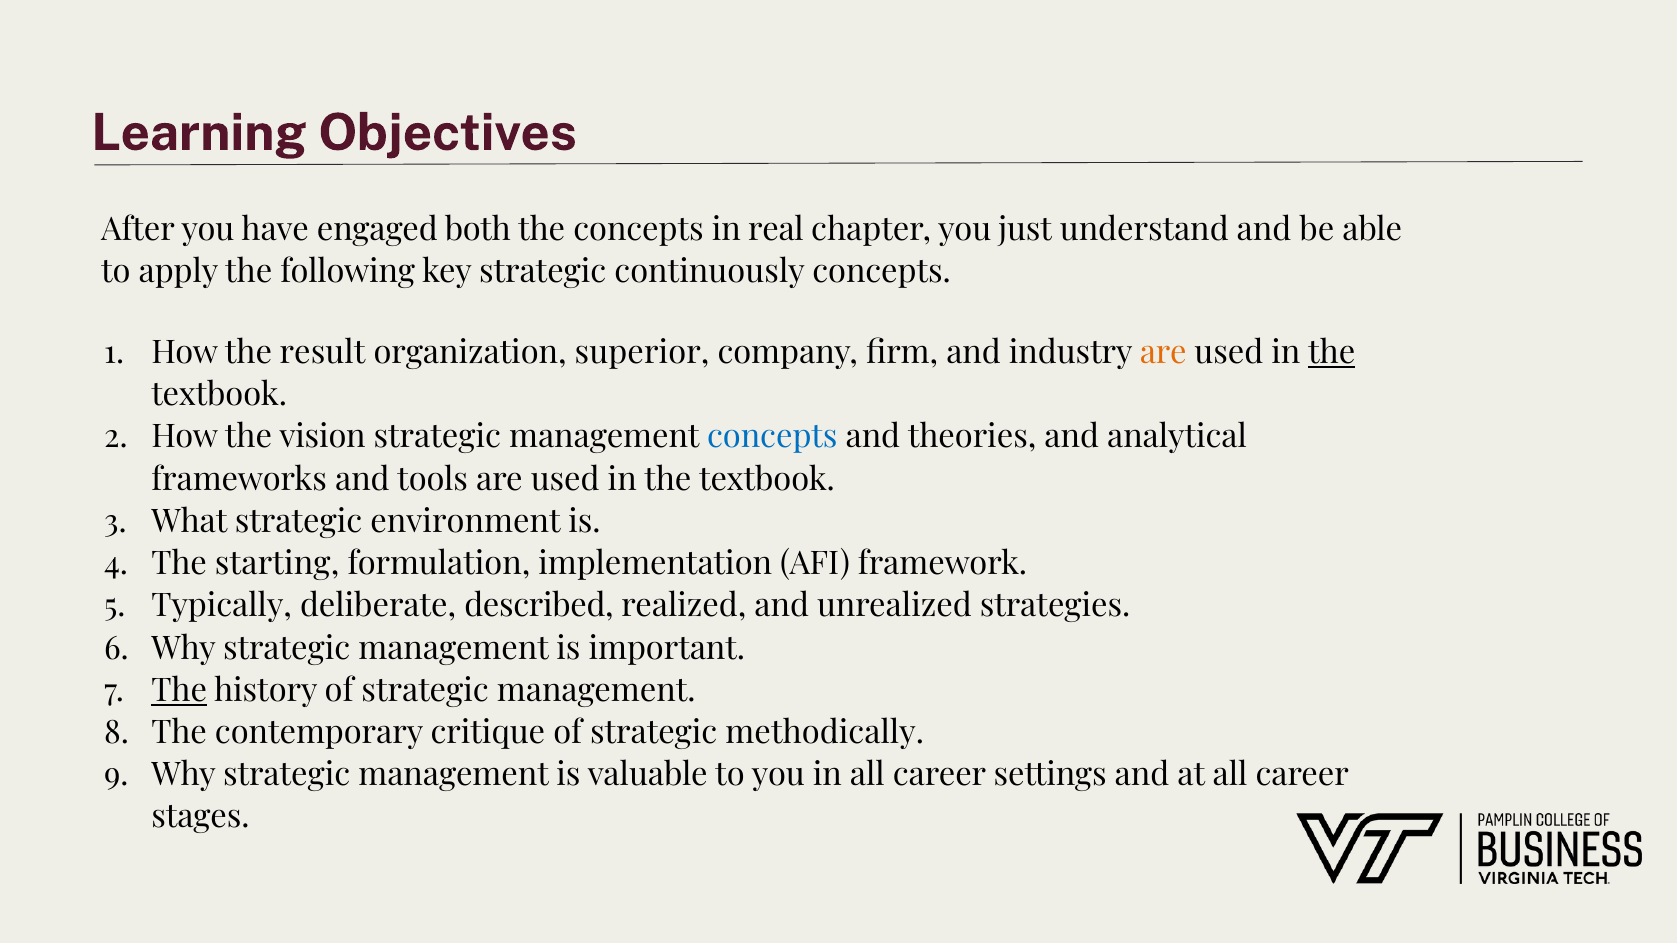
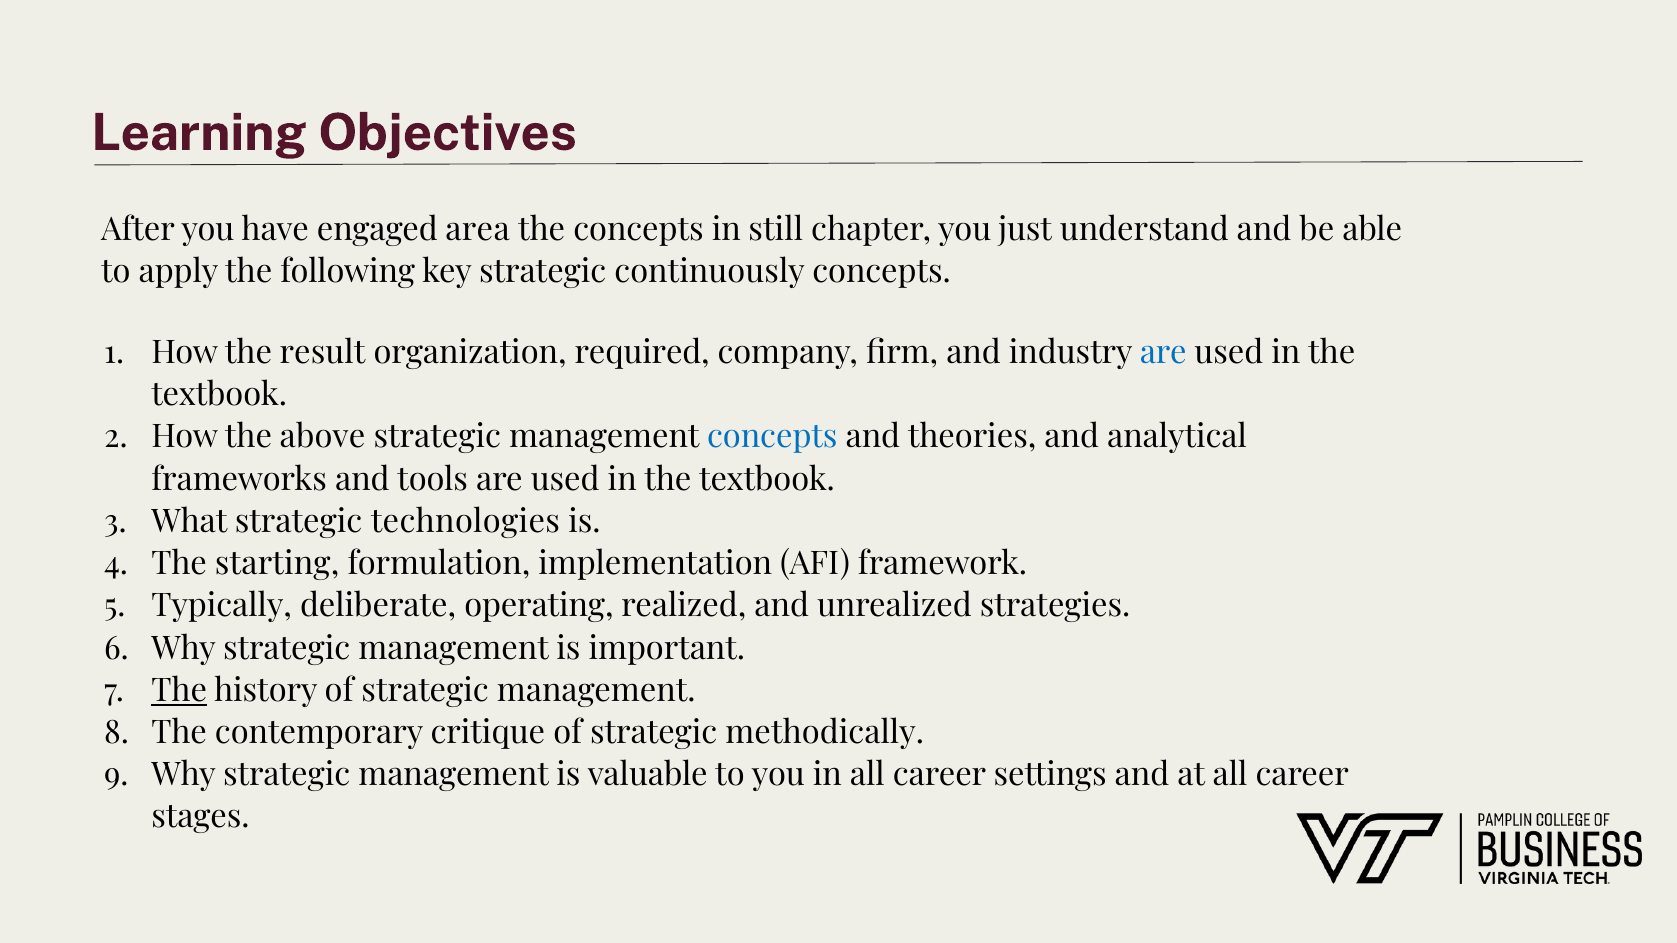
both: both -> area (478, 230)
real: real -> still (776, 230)
superior: superior -> required (642, 353)
are colour: orange -> blue (1163, 353)
the underline: present -> none (1332, 353)
vision: vision -> above (322, 437)
environment: environment -> technologies (465, 522)
described: described -> operating (539, 606)
